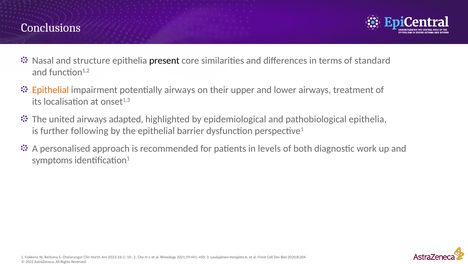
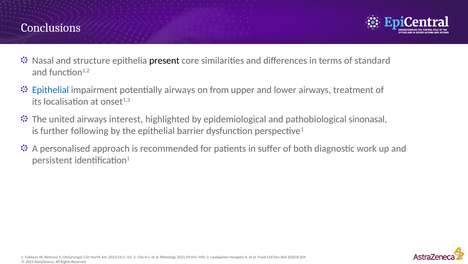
Epithelial colour: orange -> blue (50, 90)
their: their -> from (219, 90)
adapted: adapted -> interest (126, 119)
pathobiological epithelia: epithelia -> sinonasal (368, 119)
levels: levels -> suffer (269, 148)
symptoms: symptoms -> persistent (52, 160)
